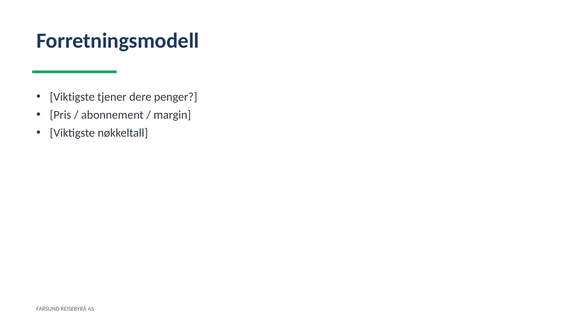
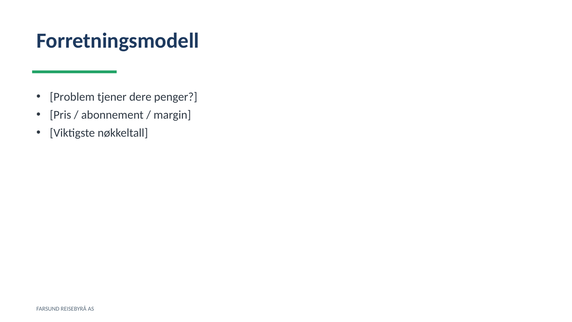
Viktigste: Viktigste -> Problem (72, 97)
